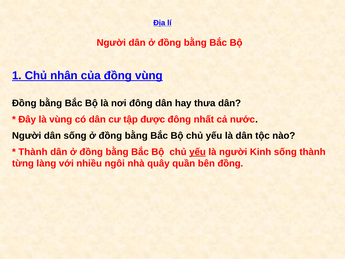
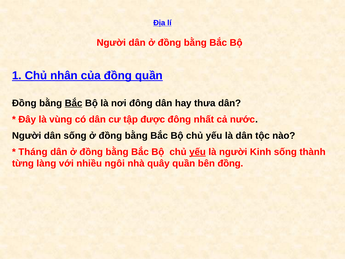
đồng vùng: vùng -> quần (149, 76)
Bắc underline: none -> present (74, 103)
Thành: Thành -> Tháng (33, 152)
